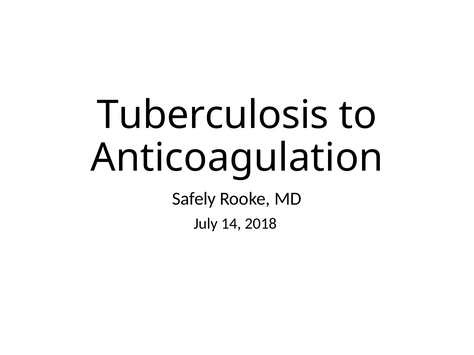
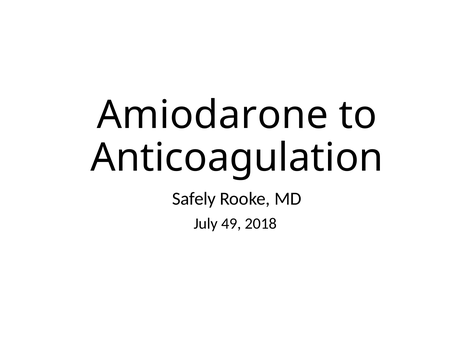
Tuberculosis: Tuberculosis -> Amiodarone (213, 115)
14: 14 -> 49 (231, 224)
